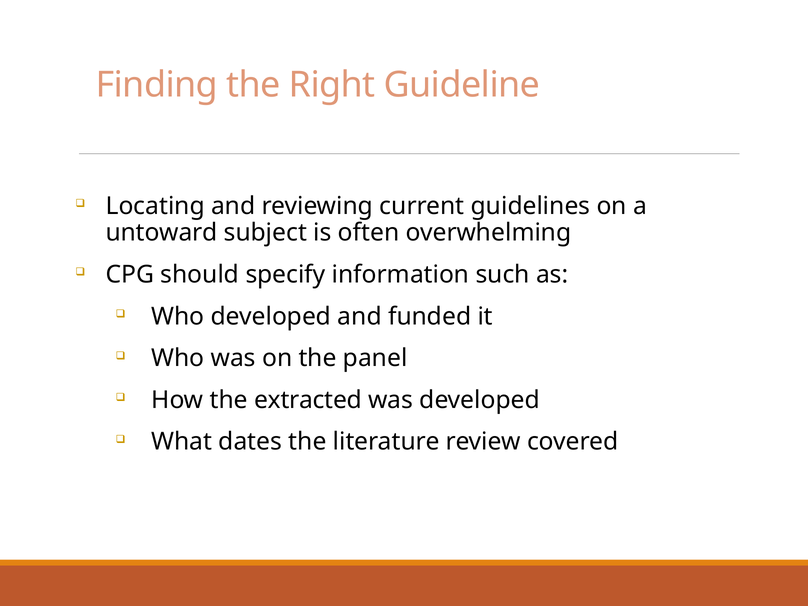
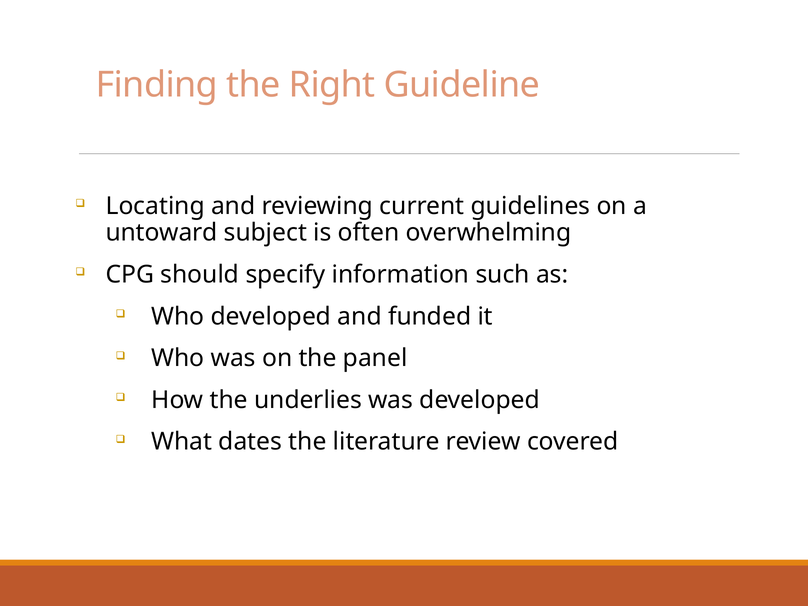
extracted: extracted -> underlies (308, 400)
